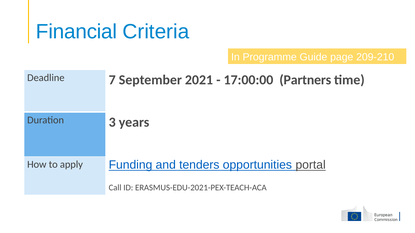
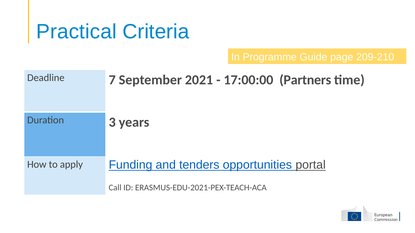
Financial: Financial -> Practical (76, 32)
